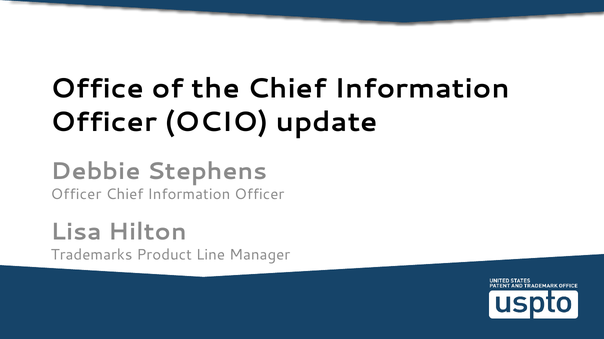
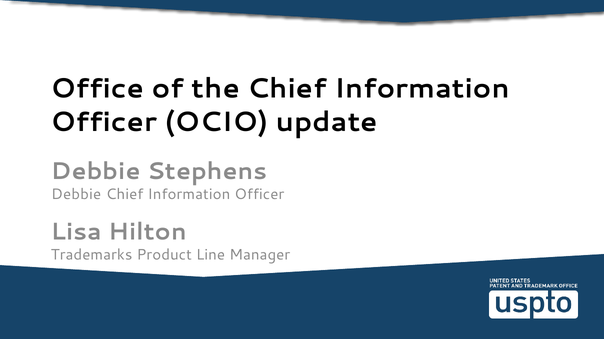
Officer: Officer -> Debbie (76, 194)
